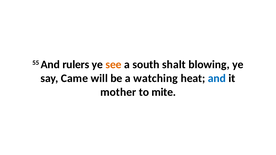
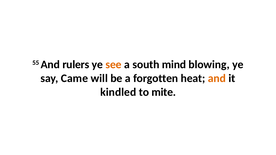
shalt: shalt -> mind (174, 65)
watching: watching -> forgotten (156, 78)
and colour: blue -> orange (217, 78)
mother: mother -> kindled (118, 92)
